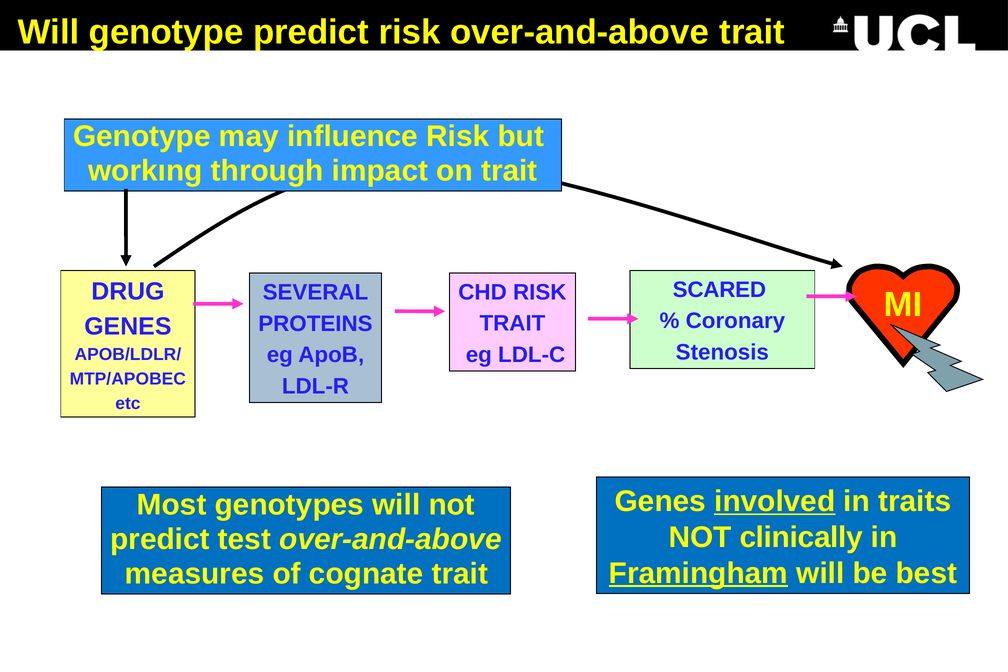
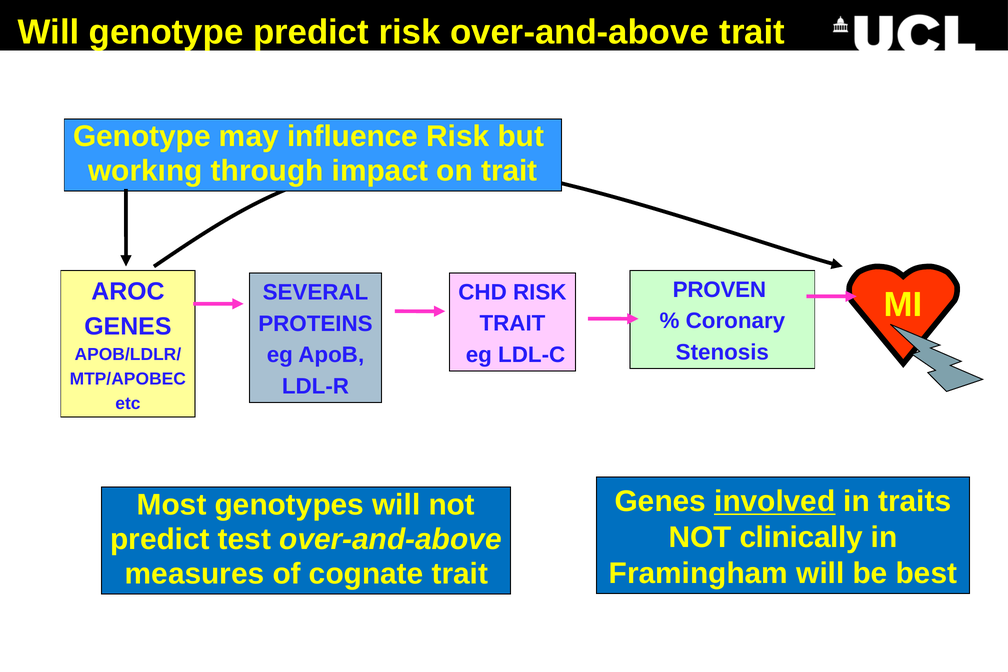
SCARED: SCARED -> PROVEN (719, 290)
DRUG: DRUG -> AROC (128, 291)
Framingham underline: present -> none (698, 573)
